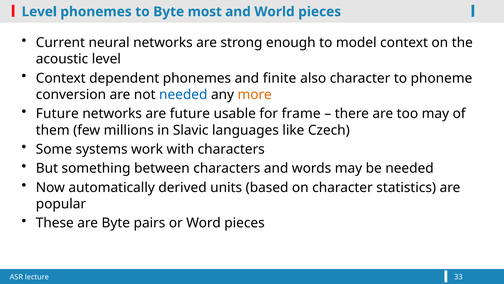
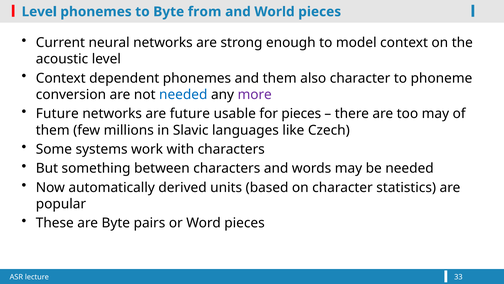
most: most -> from (205, 12)
and finite: finite -> them (280, 78)
more colour: orange -> purple (255, 94)
for frame: frame -> pieces (301, 114)
